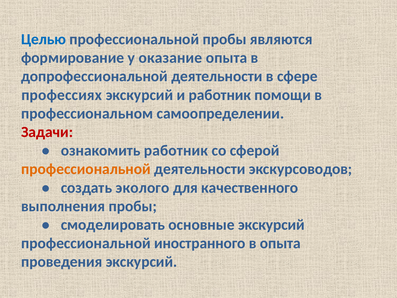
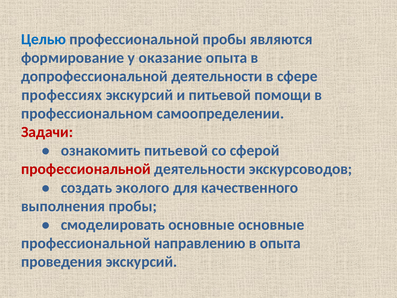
и работник: работник -> питьевой (220, 95)
ознакомить работник: работник -> питьевой (176, 150)
профессиональной colour: orange -> red (86, 169)
основные экскурсий: экскурсий -> основные (271, 225)
иностранного: иностранного -> направлению (200, 243)
